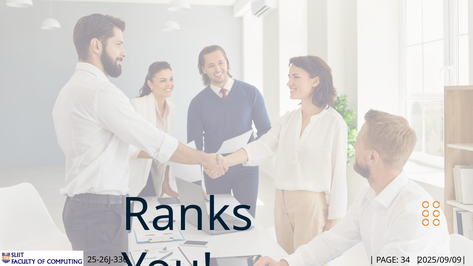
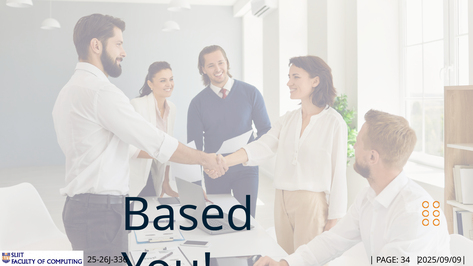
Ranks: Ranks -> Based (188, 215)
